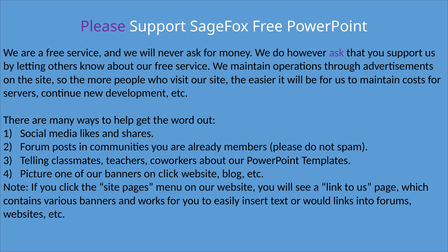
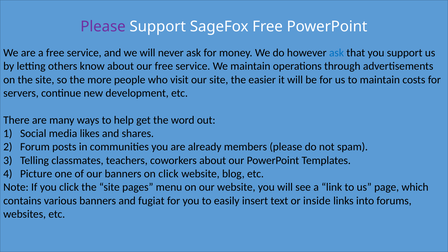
ask colour: purple -> blue (337, 53)
works: works -> fugiat (151, 201)
would: would -> inside (317, 201)
